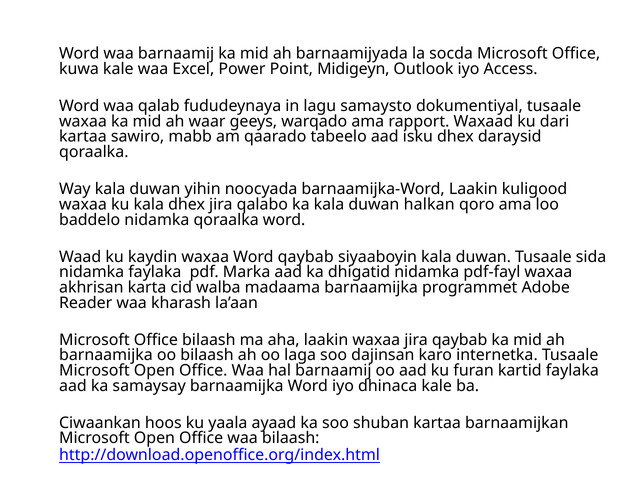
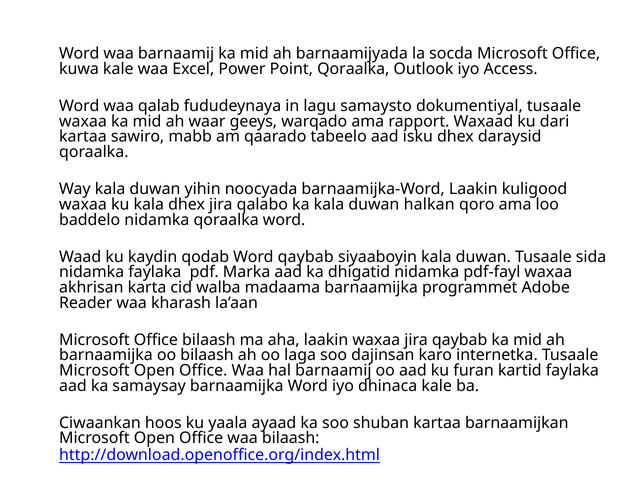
Point Midigeyn: Midigeyn -> Qoraalka (353, 69)
kaydin waxaa: waxaa -> qodab (205, 257)
